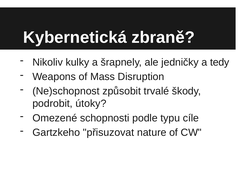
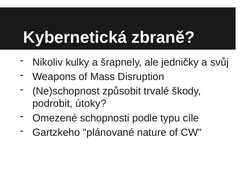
tedy: tedy -> svůj (220, 62)
přisuzovat: přisuzovat -> plánované (109, 132)
